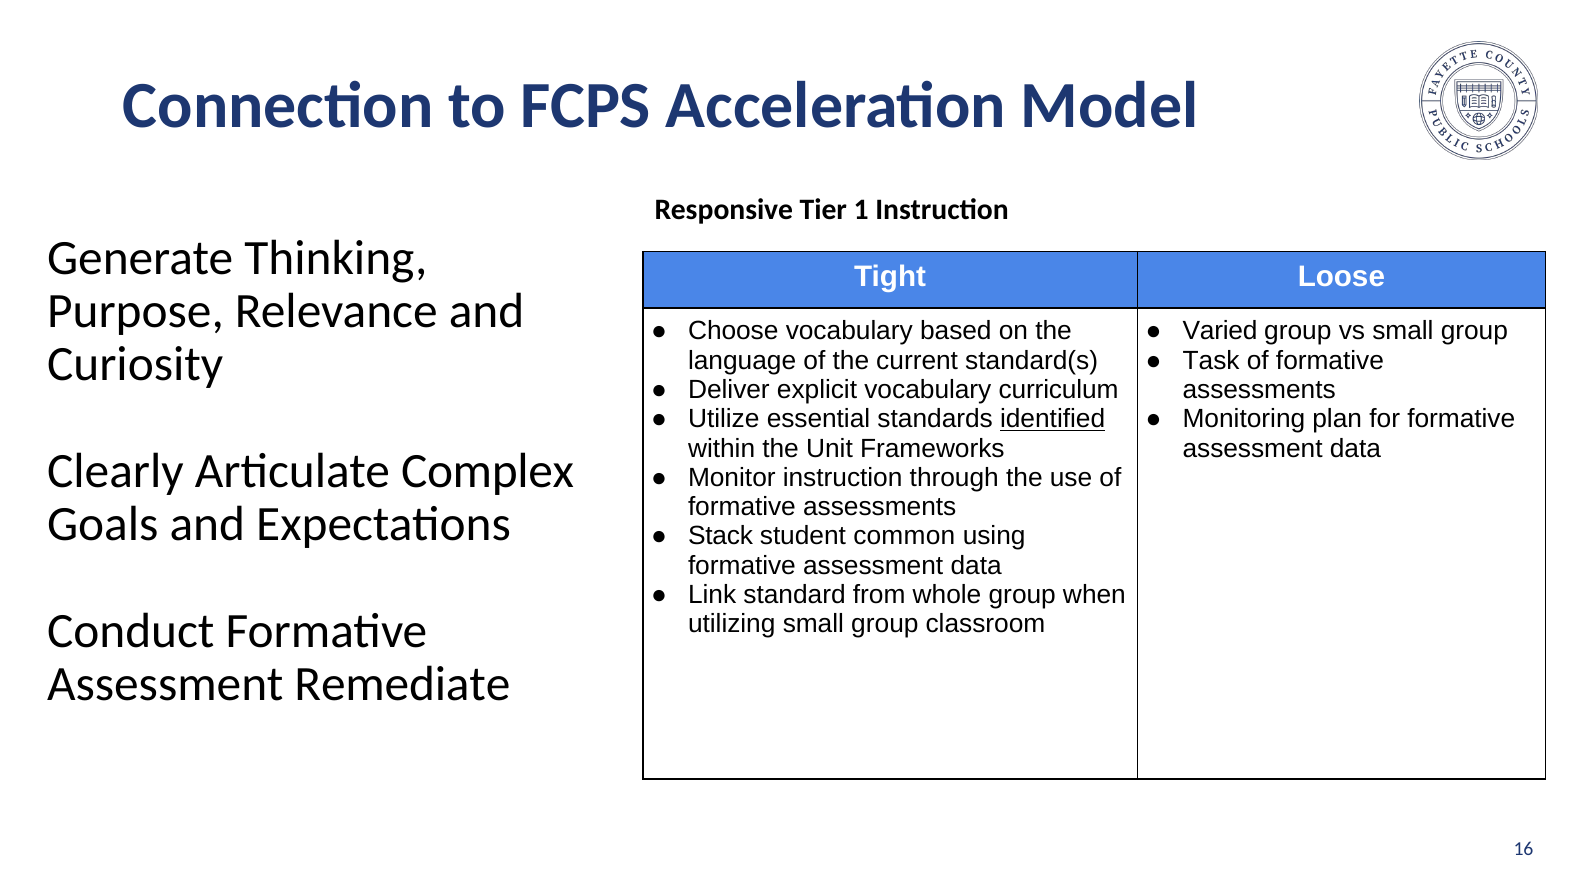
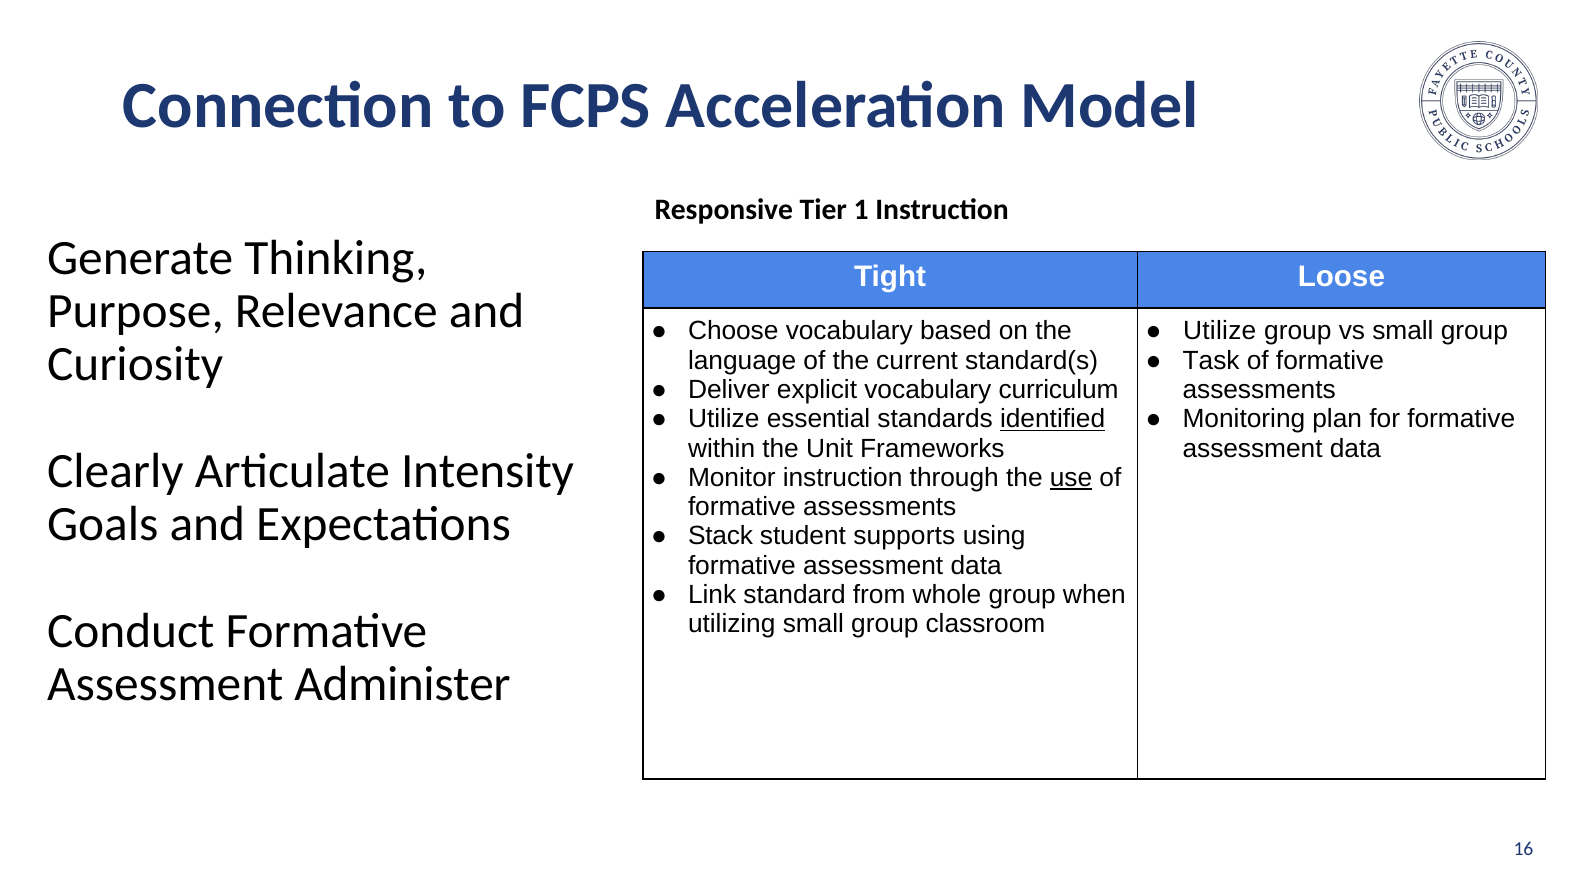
Varied: Varied -> Utilize (1220, 331)
Complex: Complex -> Intensity (487, 471)
use underline: none -> present (1071, 478)
common: common -> supports (904, 536)
Remediate: Remediate -> Administer (402, 685)
